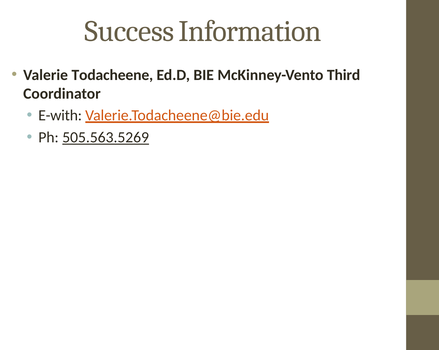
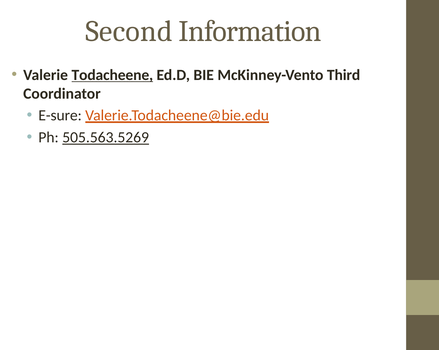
Success: Success -> Second (129, 31)
Todacheene underline: none -> present (112, 75)
E-with: E-with -> E-sure (60, 116)
